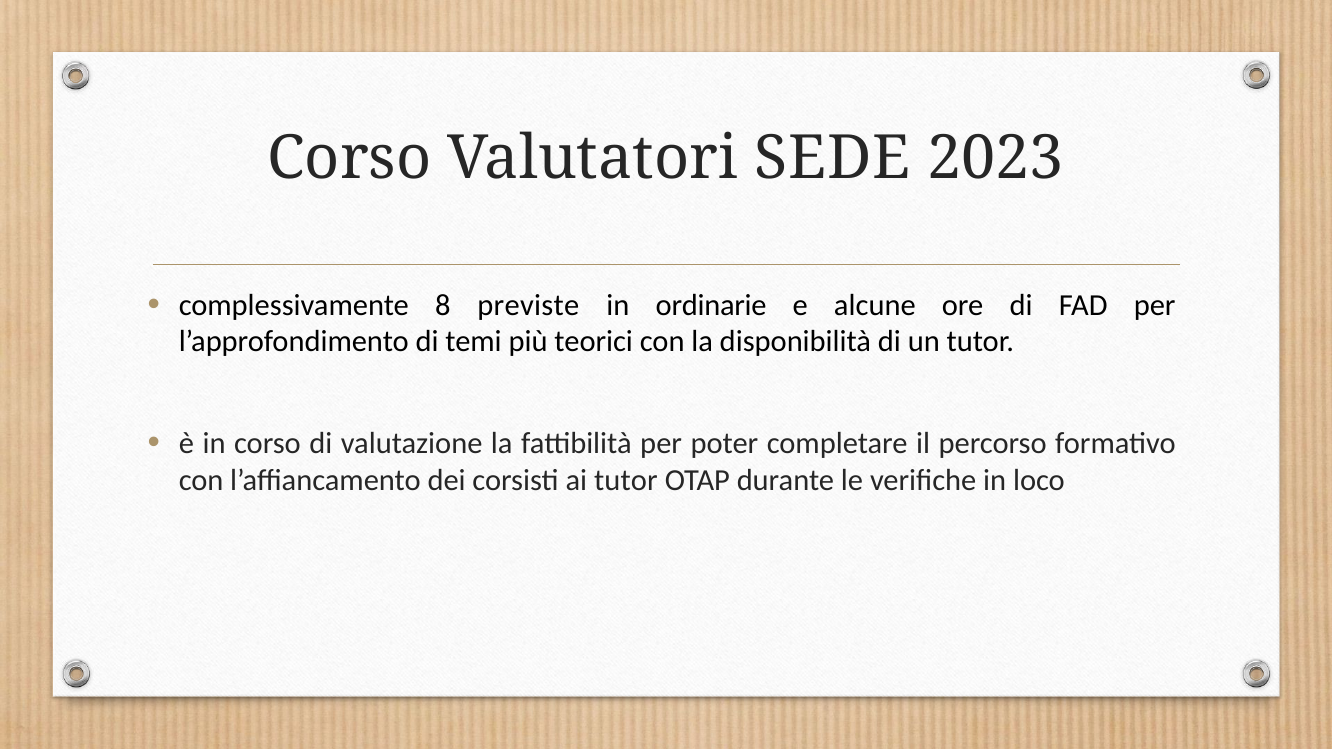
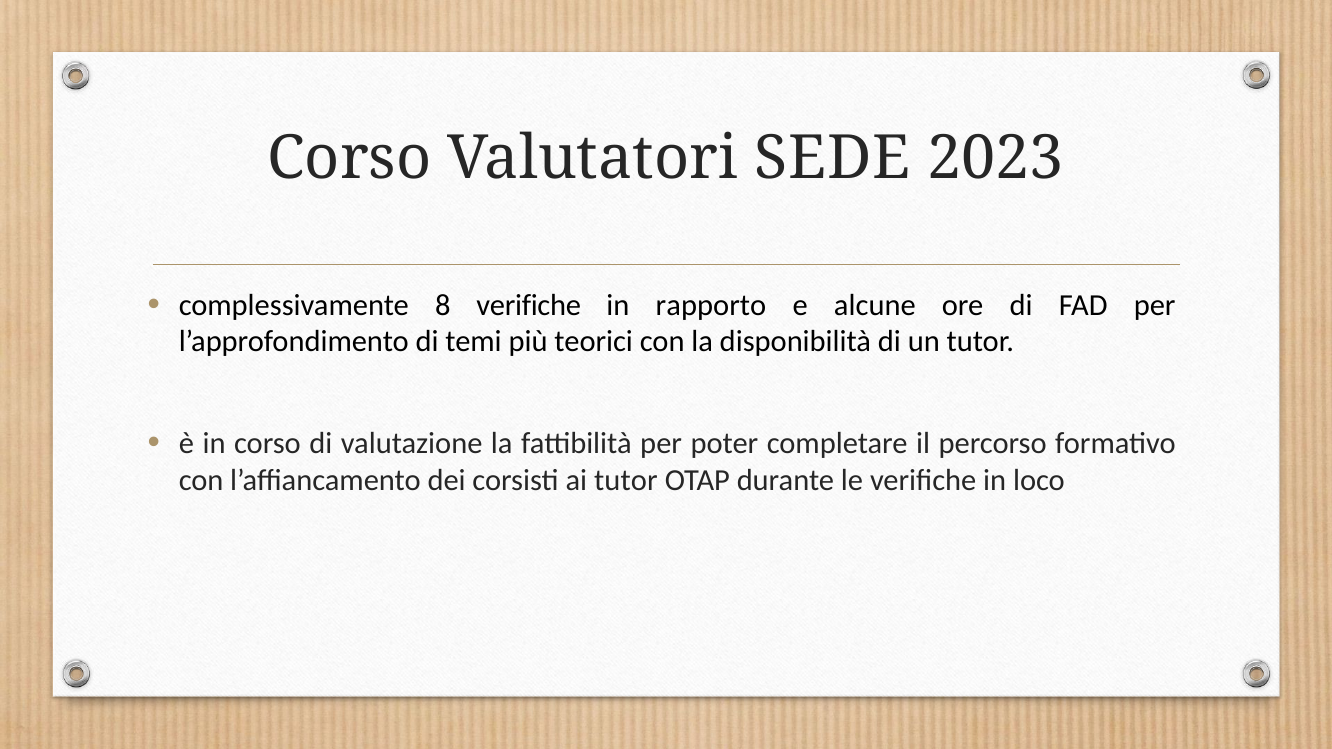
8 previste: previste -> verifiche (529, 305)
ordinarie: ordinarie -> rapporto (711, 305)
